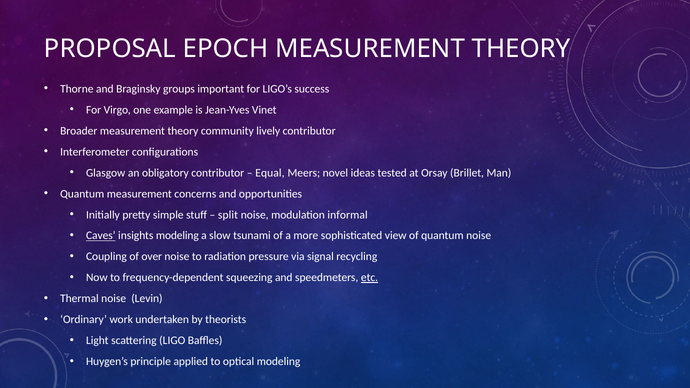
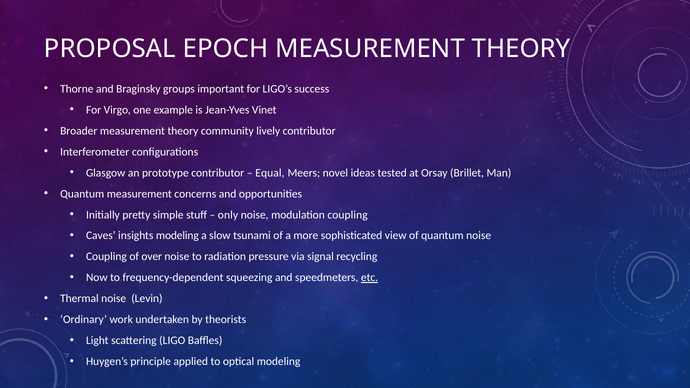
obligatory: obligatory -> prototype (165, 173)
split: split -> only (228, 215)
modulation informal: informal -> coupling (348, 215)
Caves underline: present -> none (101, 236)
